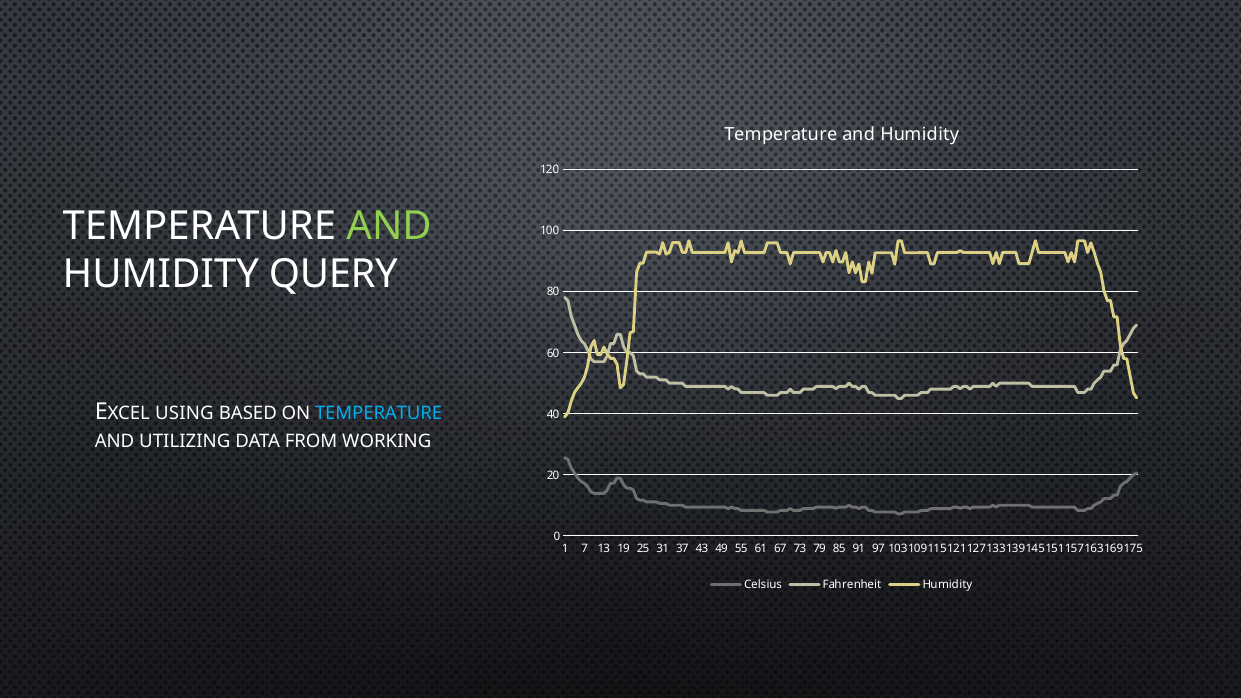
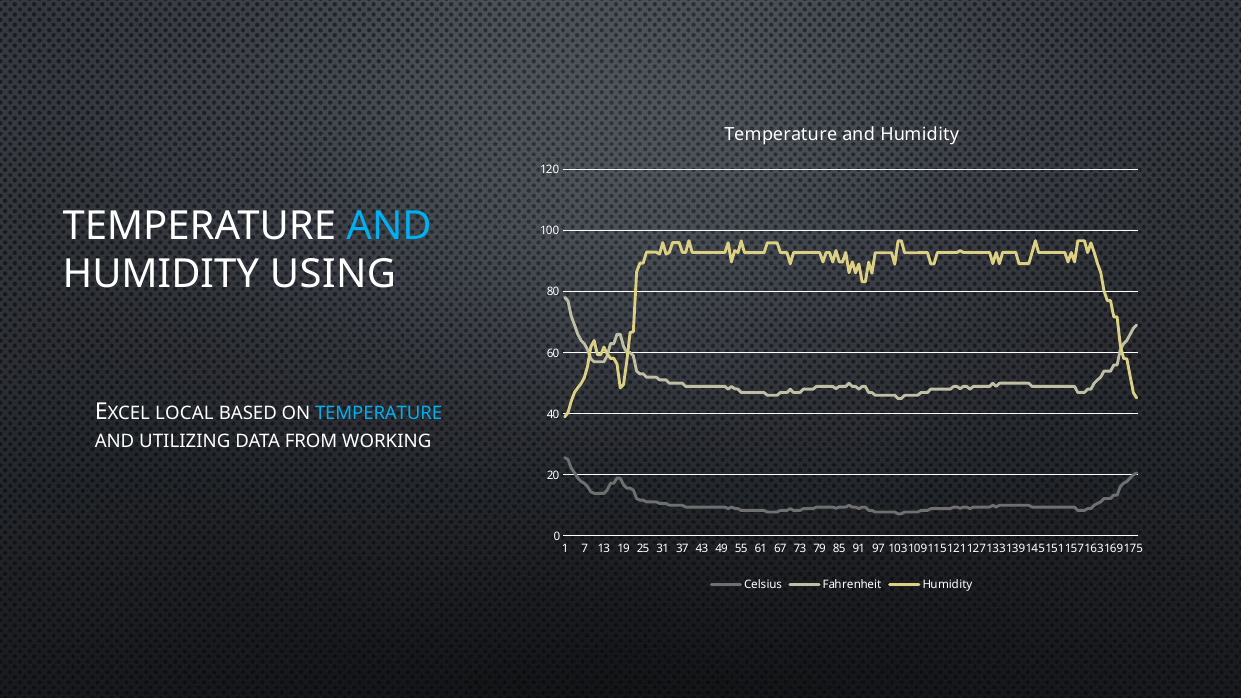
AND colour: light green -> light blue (389, 226)
QUERY: QUERY -> USING (333, 274)
USING: USING -> LOCAL (184, 414)
